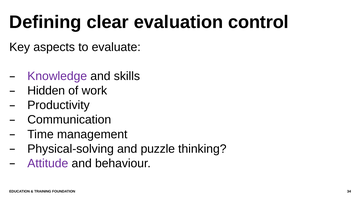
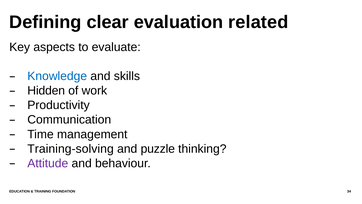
control: control -> related (258, 22)
Knowledge colour: purple -> blue (57, 76)
Physical-solving: Physical-solving -> Training-solving (71, 148)
